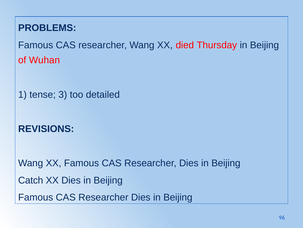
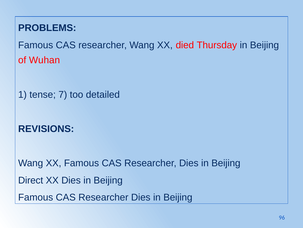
3: 3 -> 7 (63, 94)
Catch: Catch -> Direct (31, 180)
